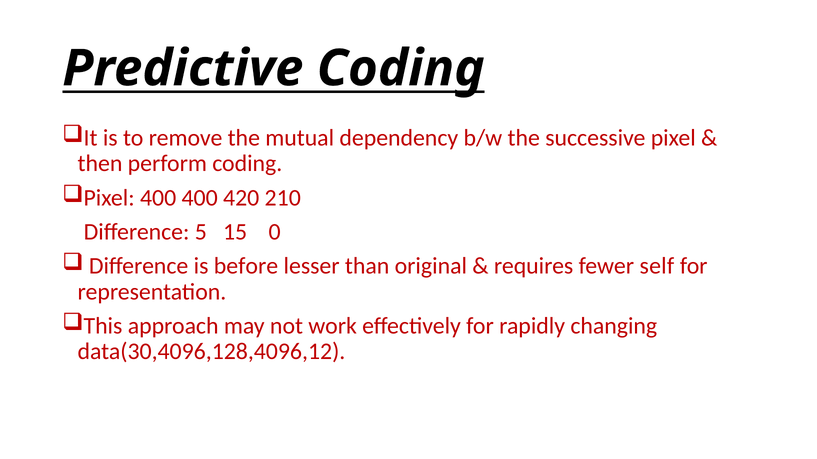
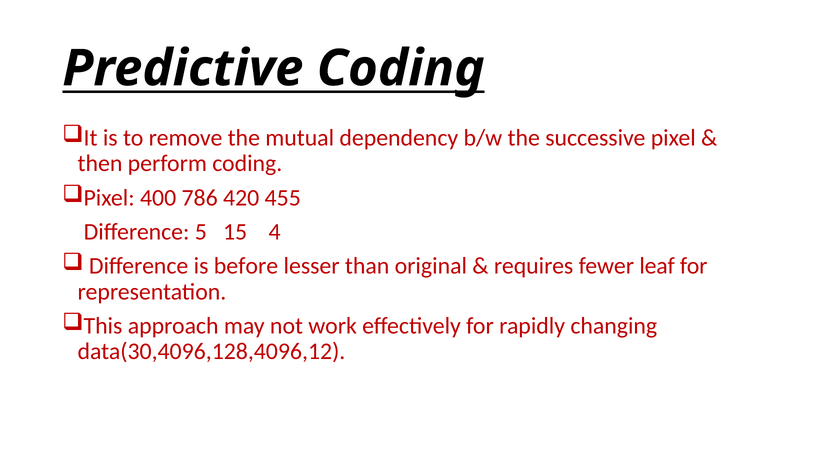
400 400: 400 -> 786 (200, 198)
210: 210 -> 455 (283, 198)
0: 0 -> 4 (275, 232)
self: self -> leaf (657, 266)
